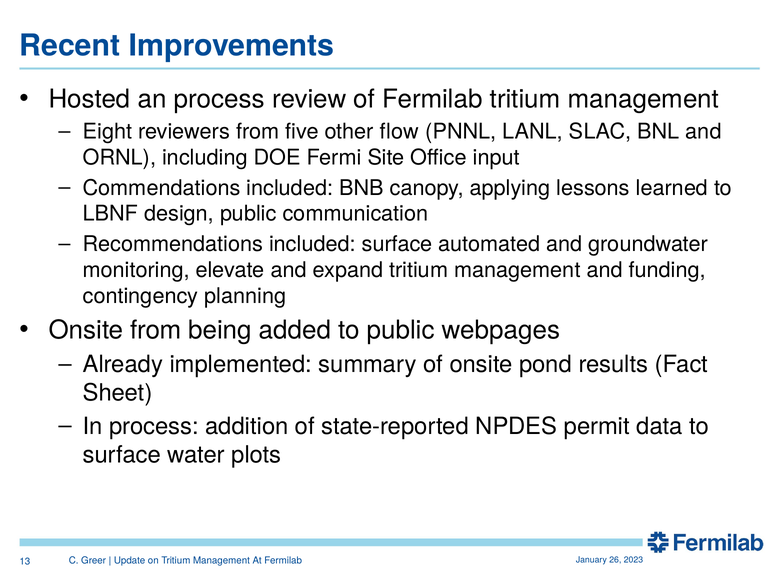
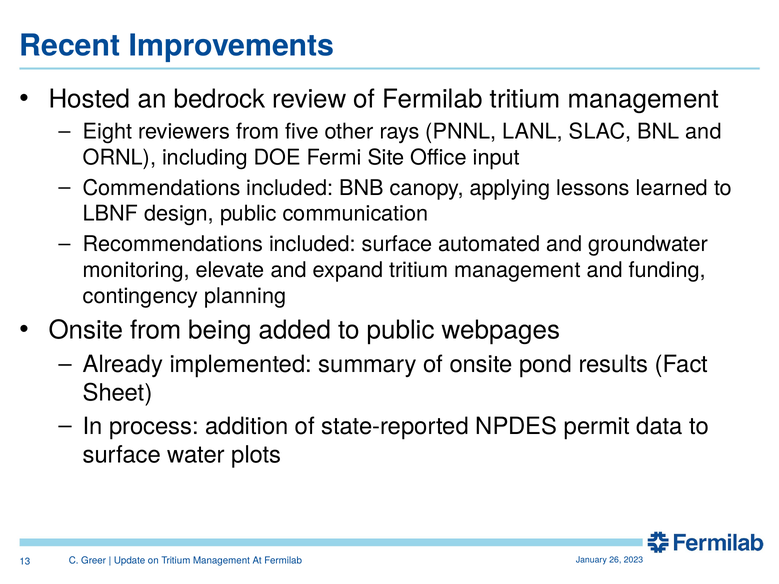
an process: process -> bedrock (219, 99)
flow: flow -> rays (400, 132)
